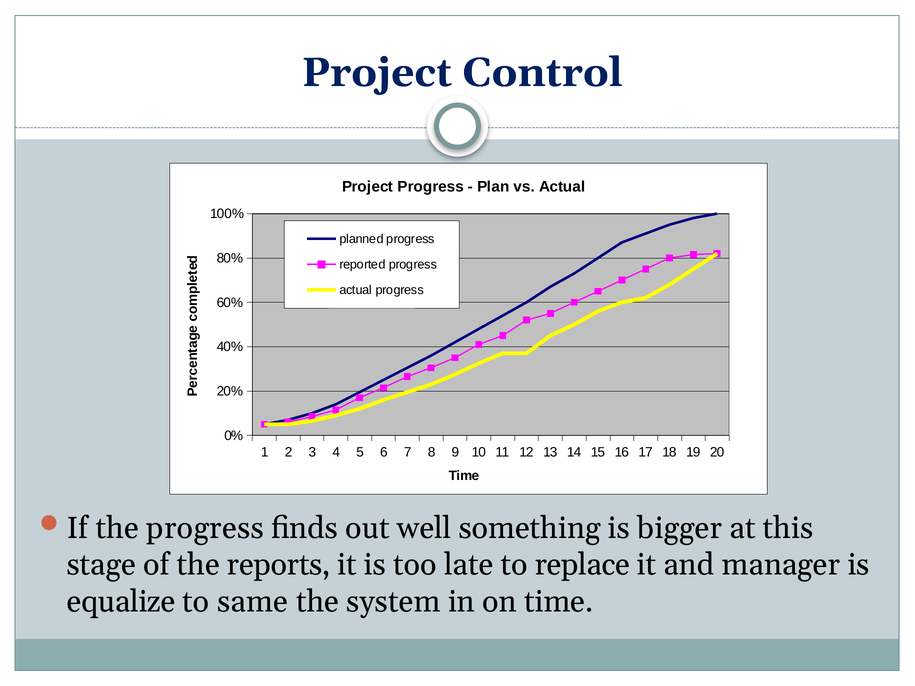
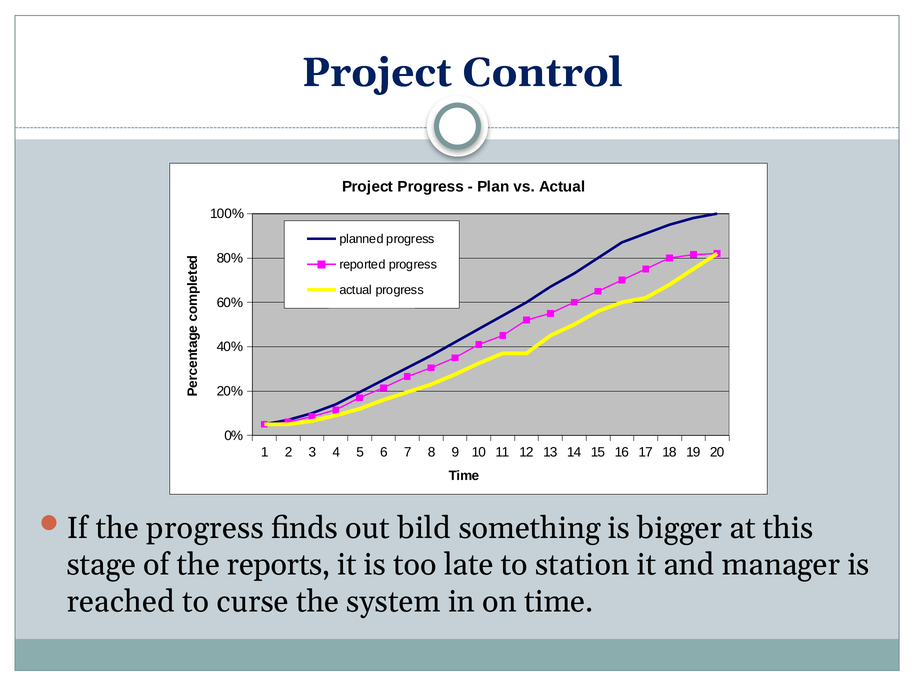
well: well -> bild (424, 529)
replace: replace -> station (582, 565)
equalize: equalize -> reached (121, 602)
same: same -> curse (253, 602)
